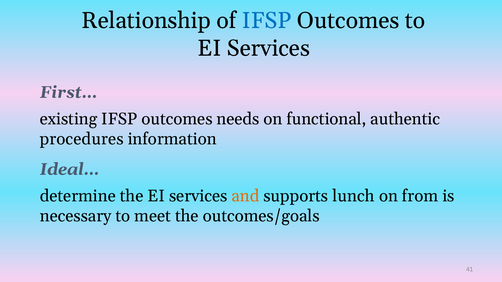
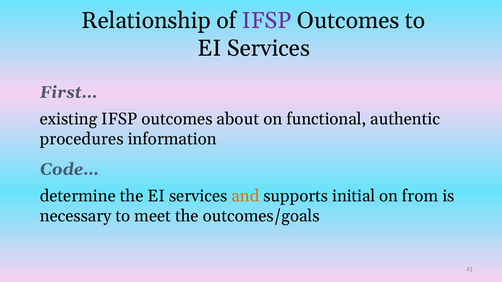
IFSP colour: blue -> purple (267, 21)
needs: needs -> about (238, 119)
Ideal…: Ideal… -> Code… (69, 169)
lunch: lunch -> initial (354, 196)
